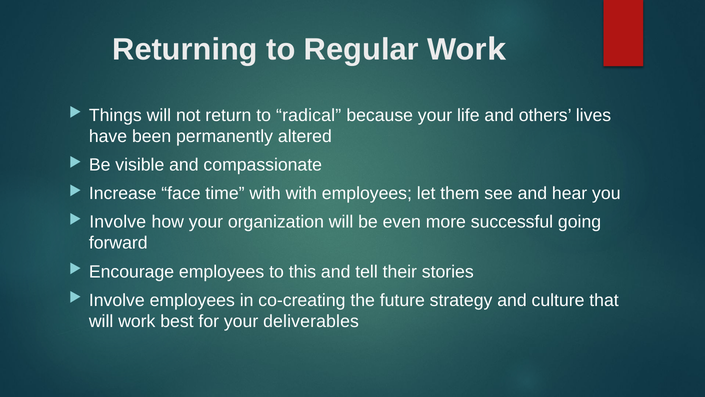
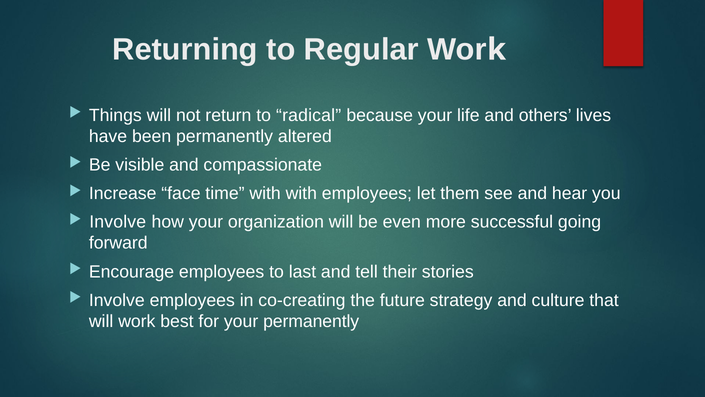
this: this -> last (302, 271)
your deliverables: deliverables -> permanently (311, 321)
